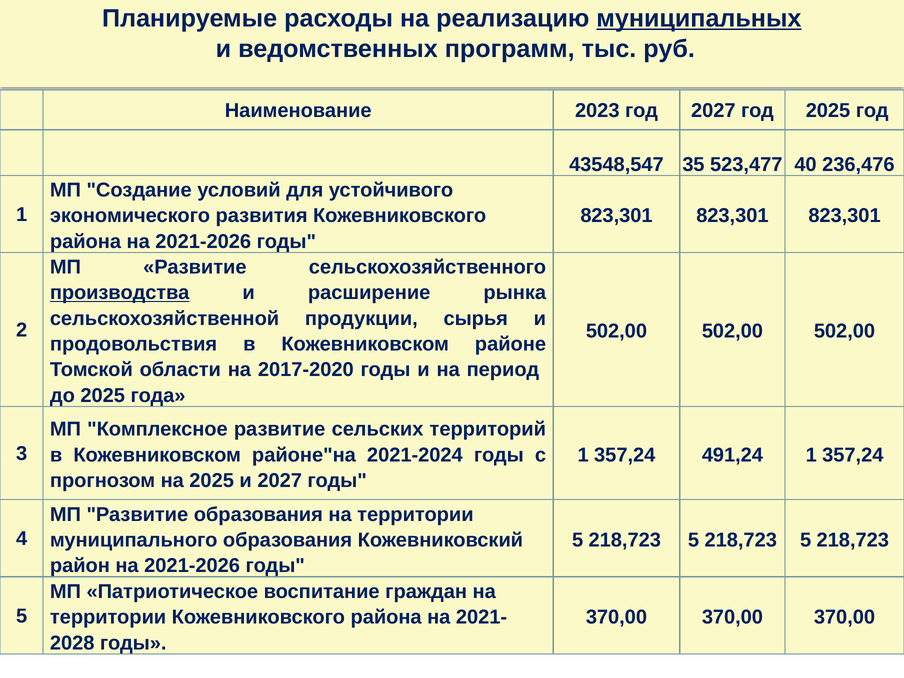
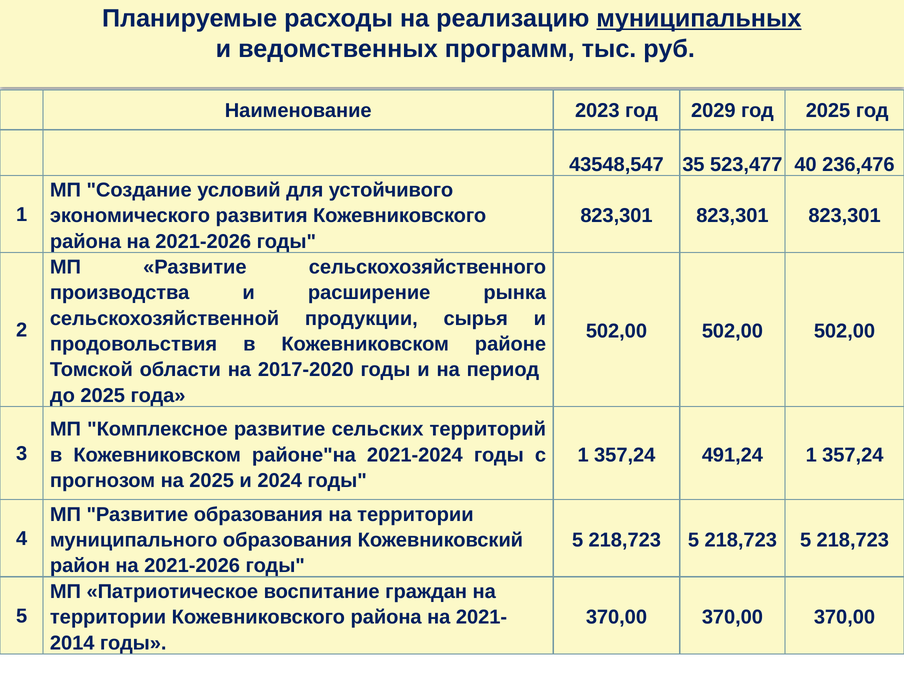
год 2027: 2027 -> 2029 (713, 111)
производства underline: present -> none (120, 293)
и 2027: 2027 -> 2024 (280, 481)
2028: 2028 -> 2014 (72, 643)
